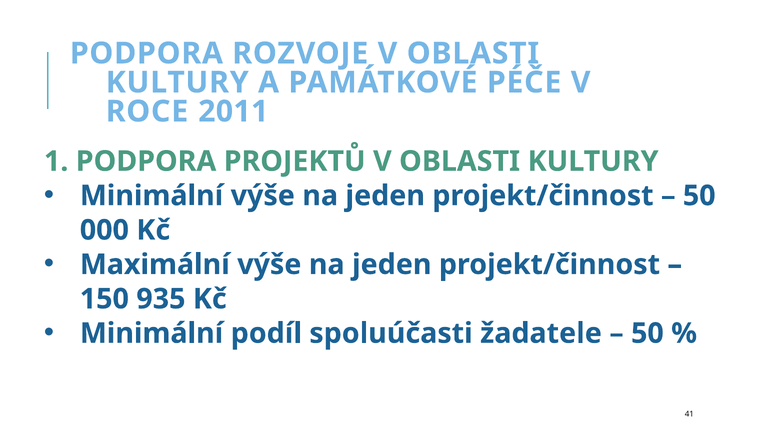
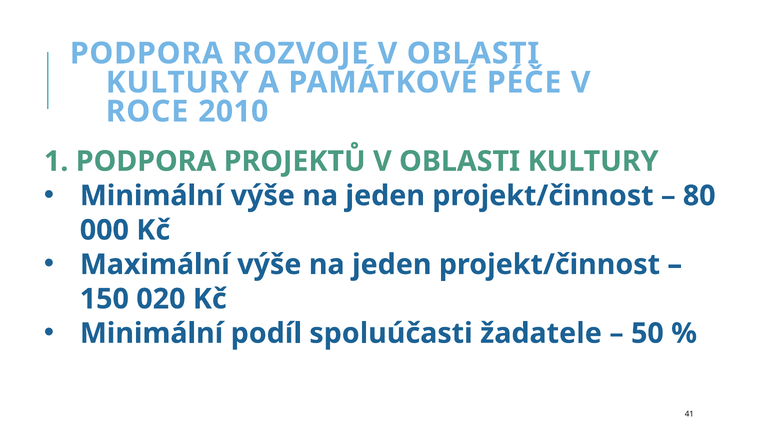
2011: 2011 -> 2010 (233, 111)
50: 50 -> 80 (699, 196)
935: 935 -> 020 (161, 299)
